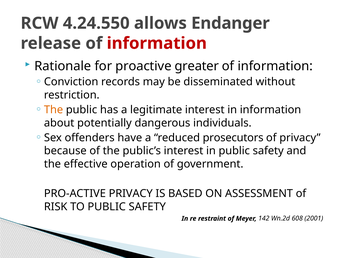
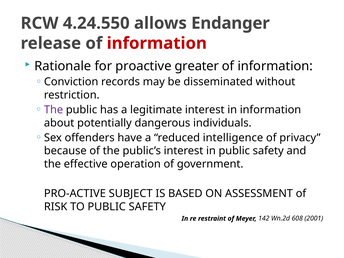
The colour: orange -> purple (54, 110)
prosecutors: prosecutors -> intelligence (233, 138)
PRO-ACTIVE PRIVACY: PRIVACY -> SUBJECT (131, 193)
